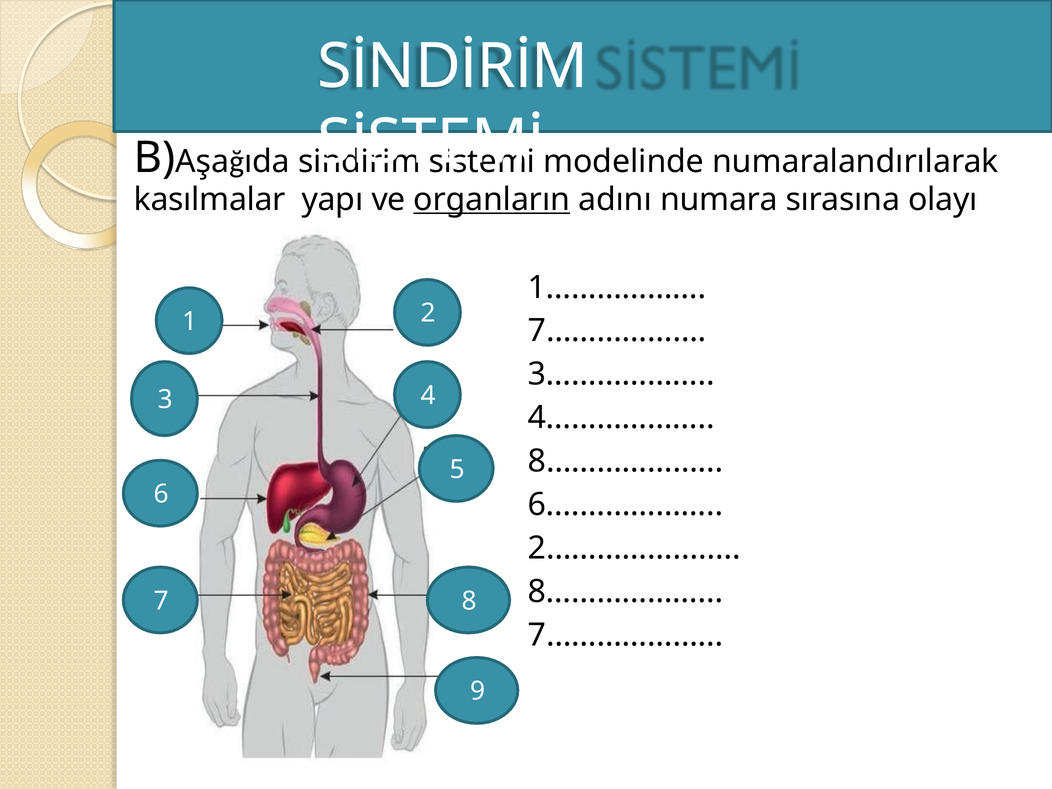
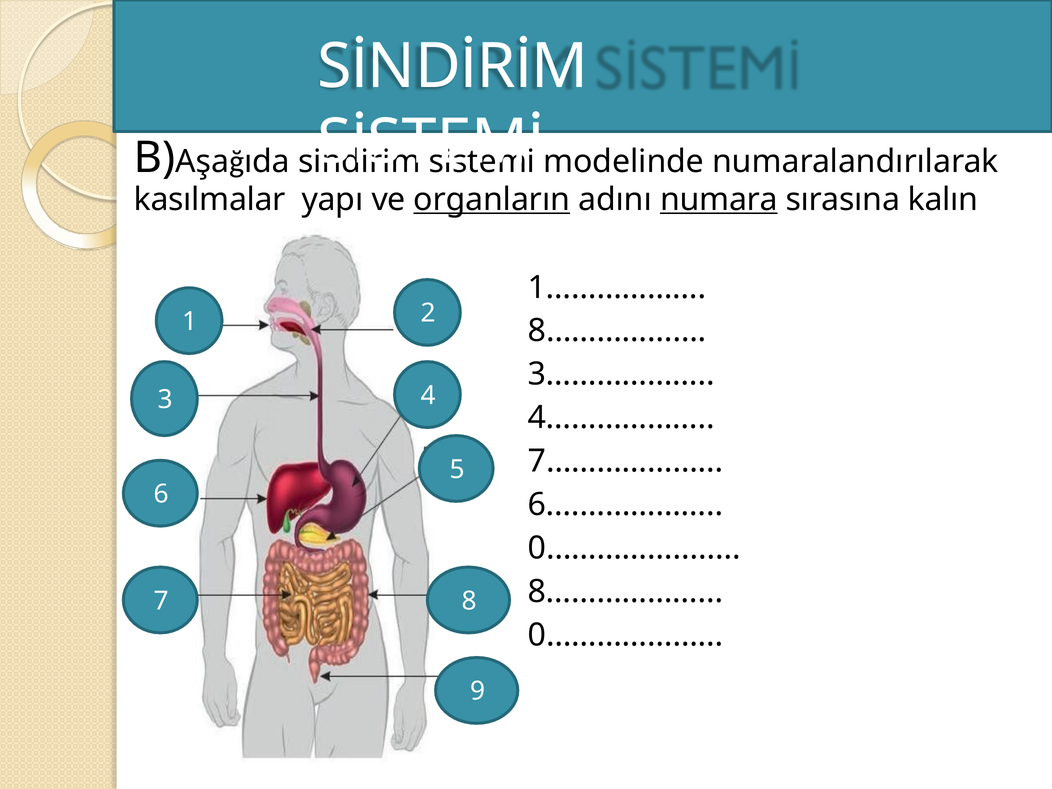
numara underline: none -> present (719, 199)
olayı: olayı -> kalın (943, 199)
7………………: 7……………… -> 8……………… (617, 331)
8………………: 8……………… -> 7……………… (626, 461)
2……………: 2…………… -> 0…………… (634, 548)
7………………: 7……………… -> 0……………… (626, 635)
